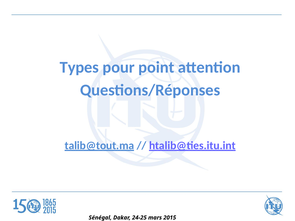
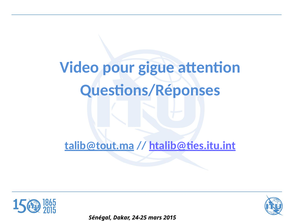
Types: Types -> Video (79, 67)
point: point -> gigue (156, 67)
